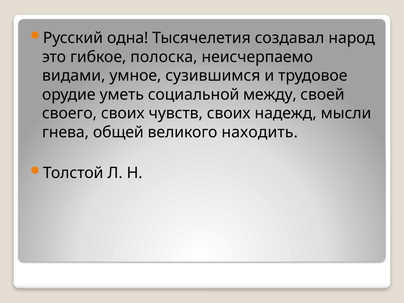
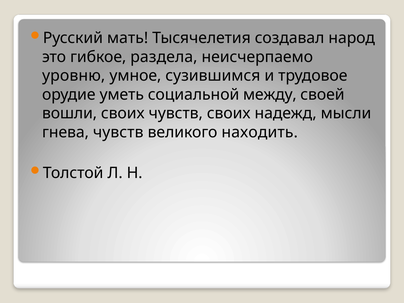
одна: одна -> мать (128, 38)
полоска: полоска -> раздела (164, 57)
видами: видами -> уровню (74, 76)
своего: своего -> вошли (69, 113)
гнева общей: общей -> чувств (118, 132)
